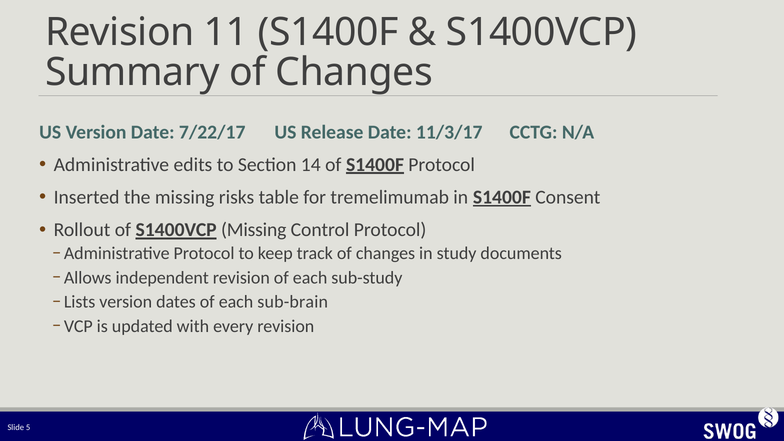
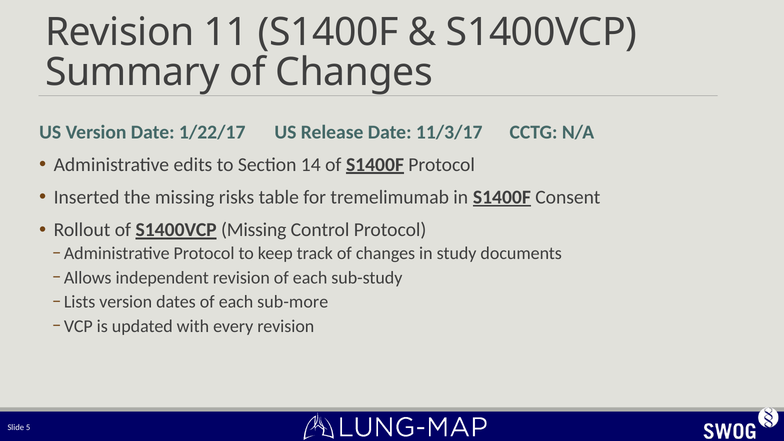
7/22/17: 7/22/17 -> 1/22/17 (212, 132)
sub-brain: sub-brain -> sub-more (293, 302)
